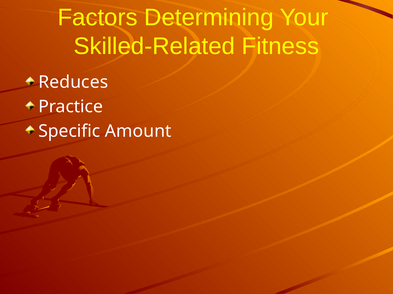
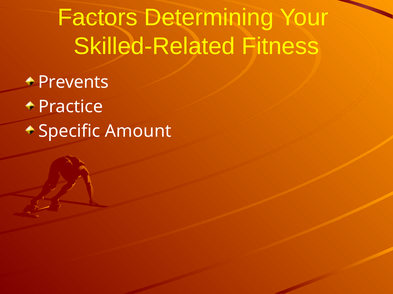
Reduces: Reduces -> Prevents (73, 82)
